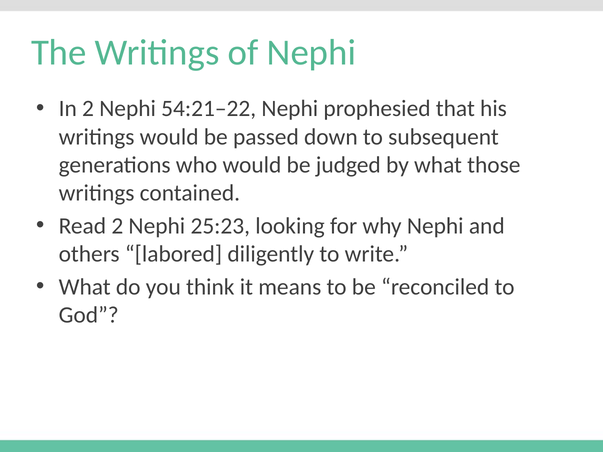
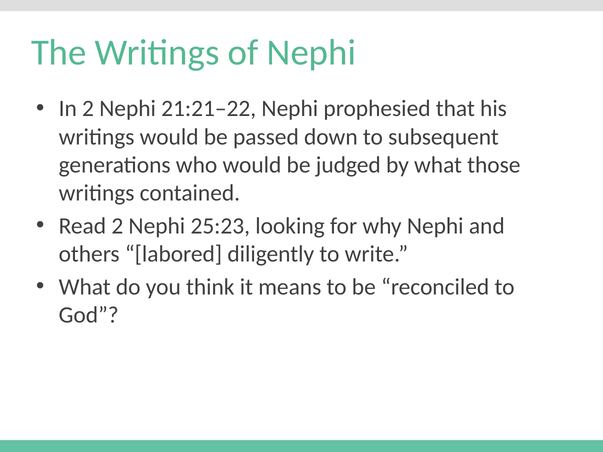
54:21–22: 54:21–22 -> 21:21–22 (209, 109)
